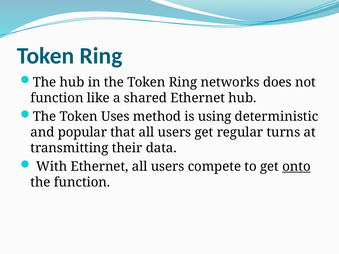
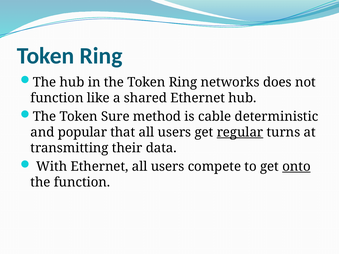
Uses: Uses -> Sure (115, 117)
using: using -> cable (215, 117)
regular underline: none -> present (240, 132)
